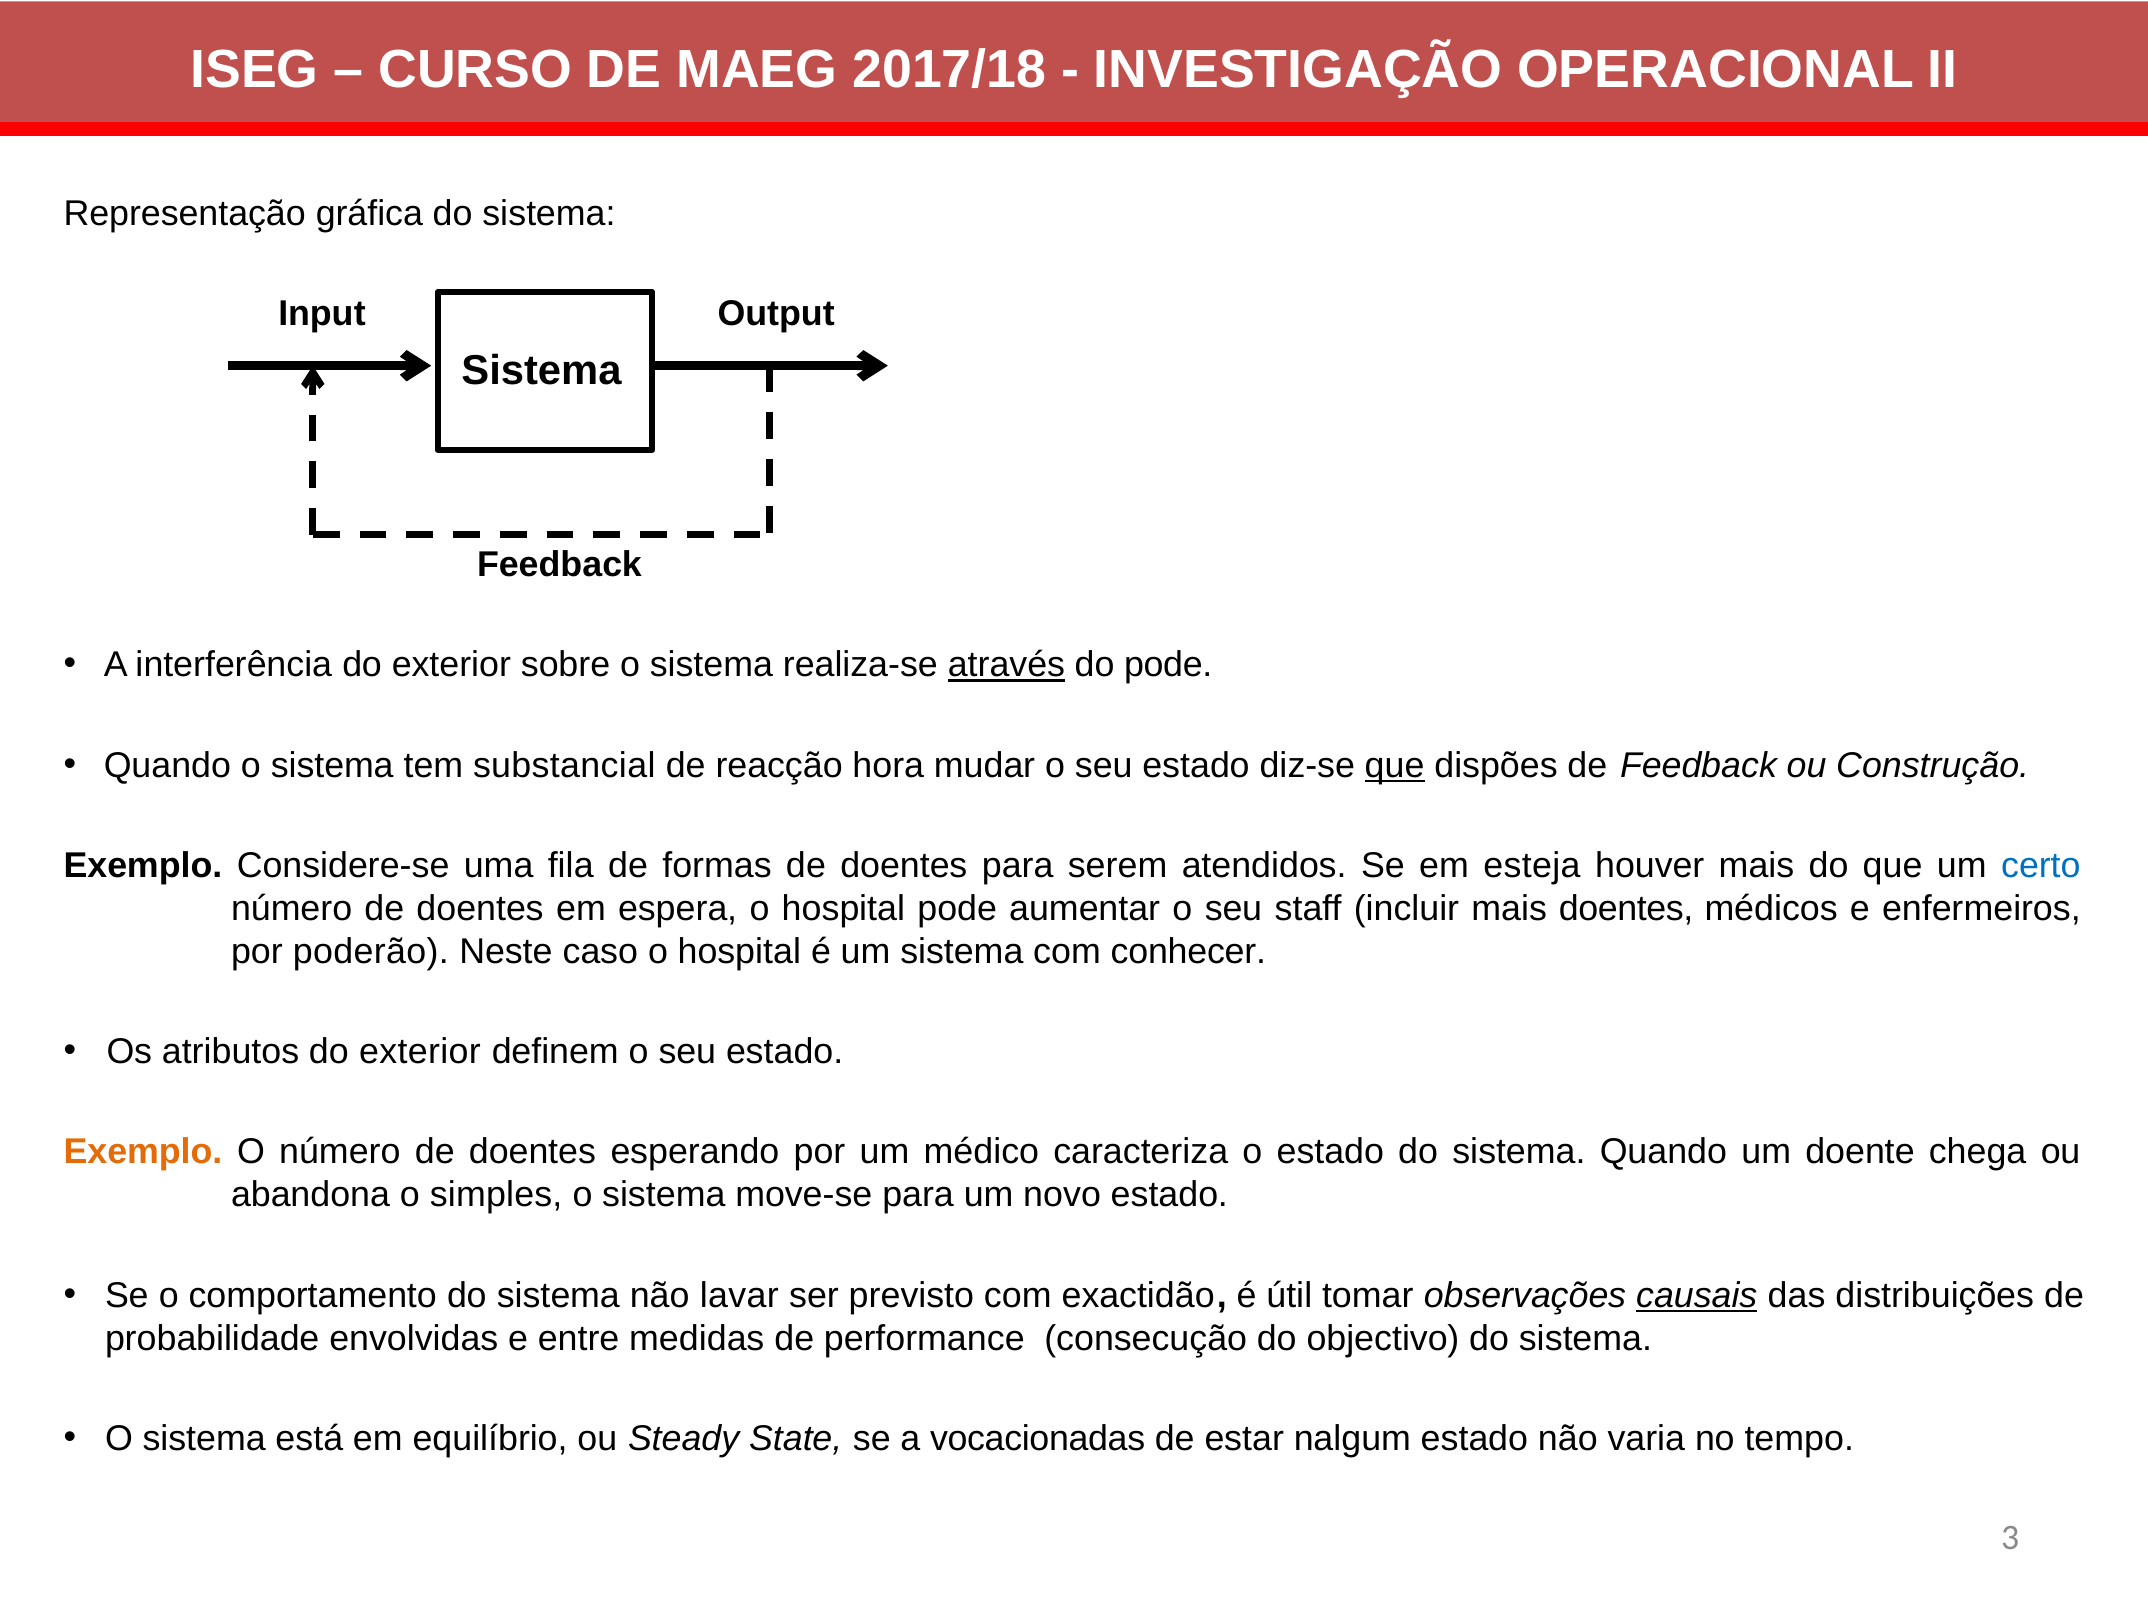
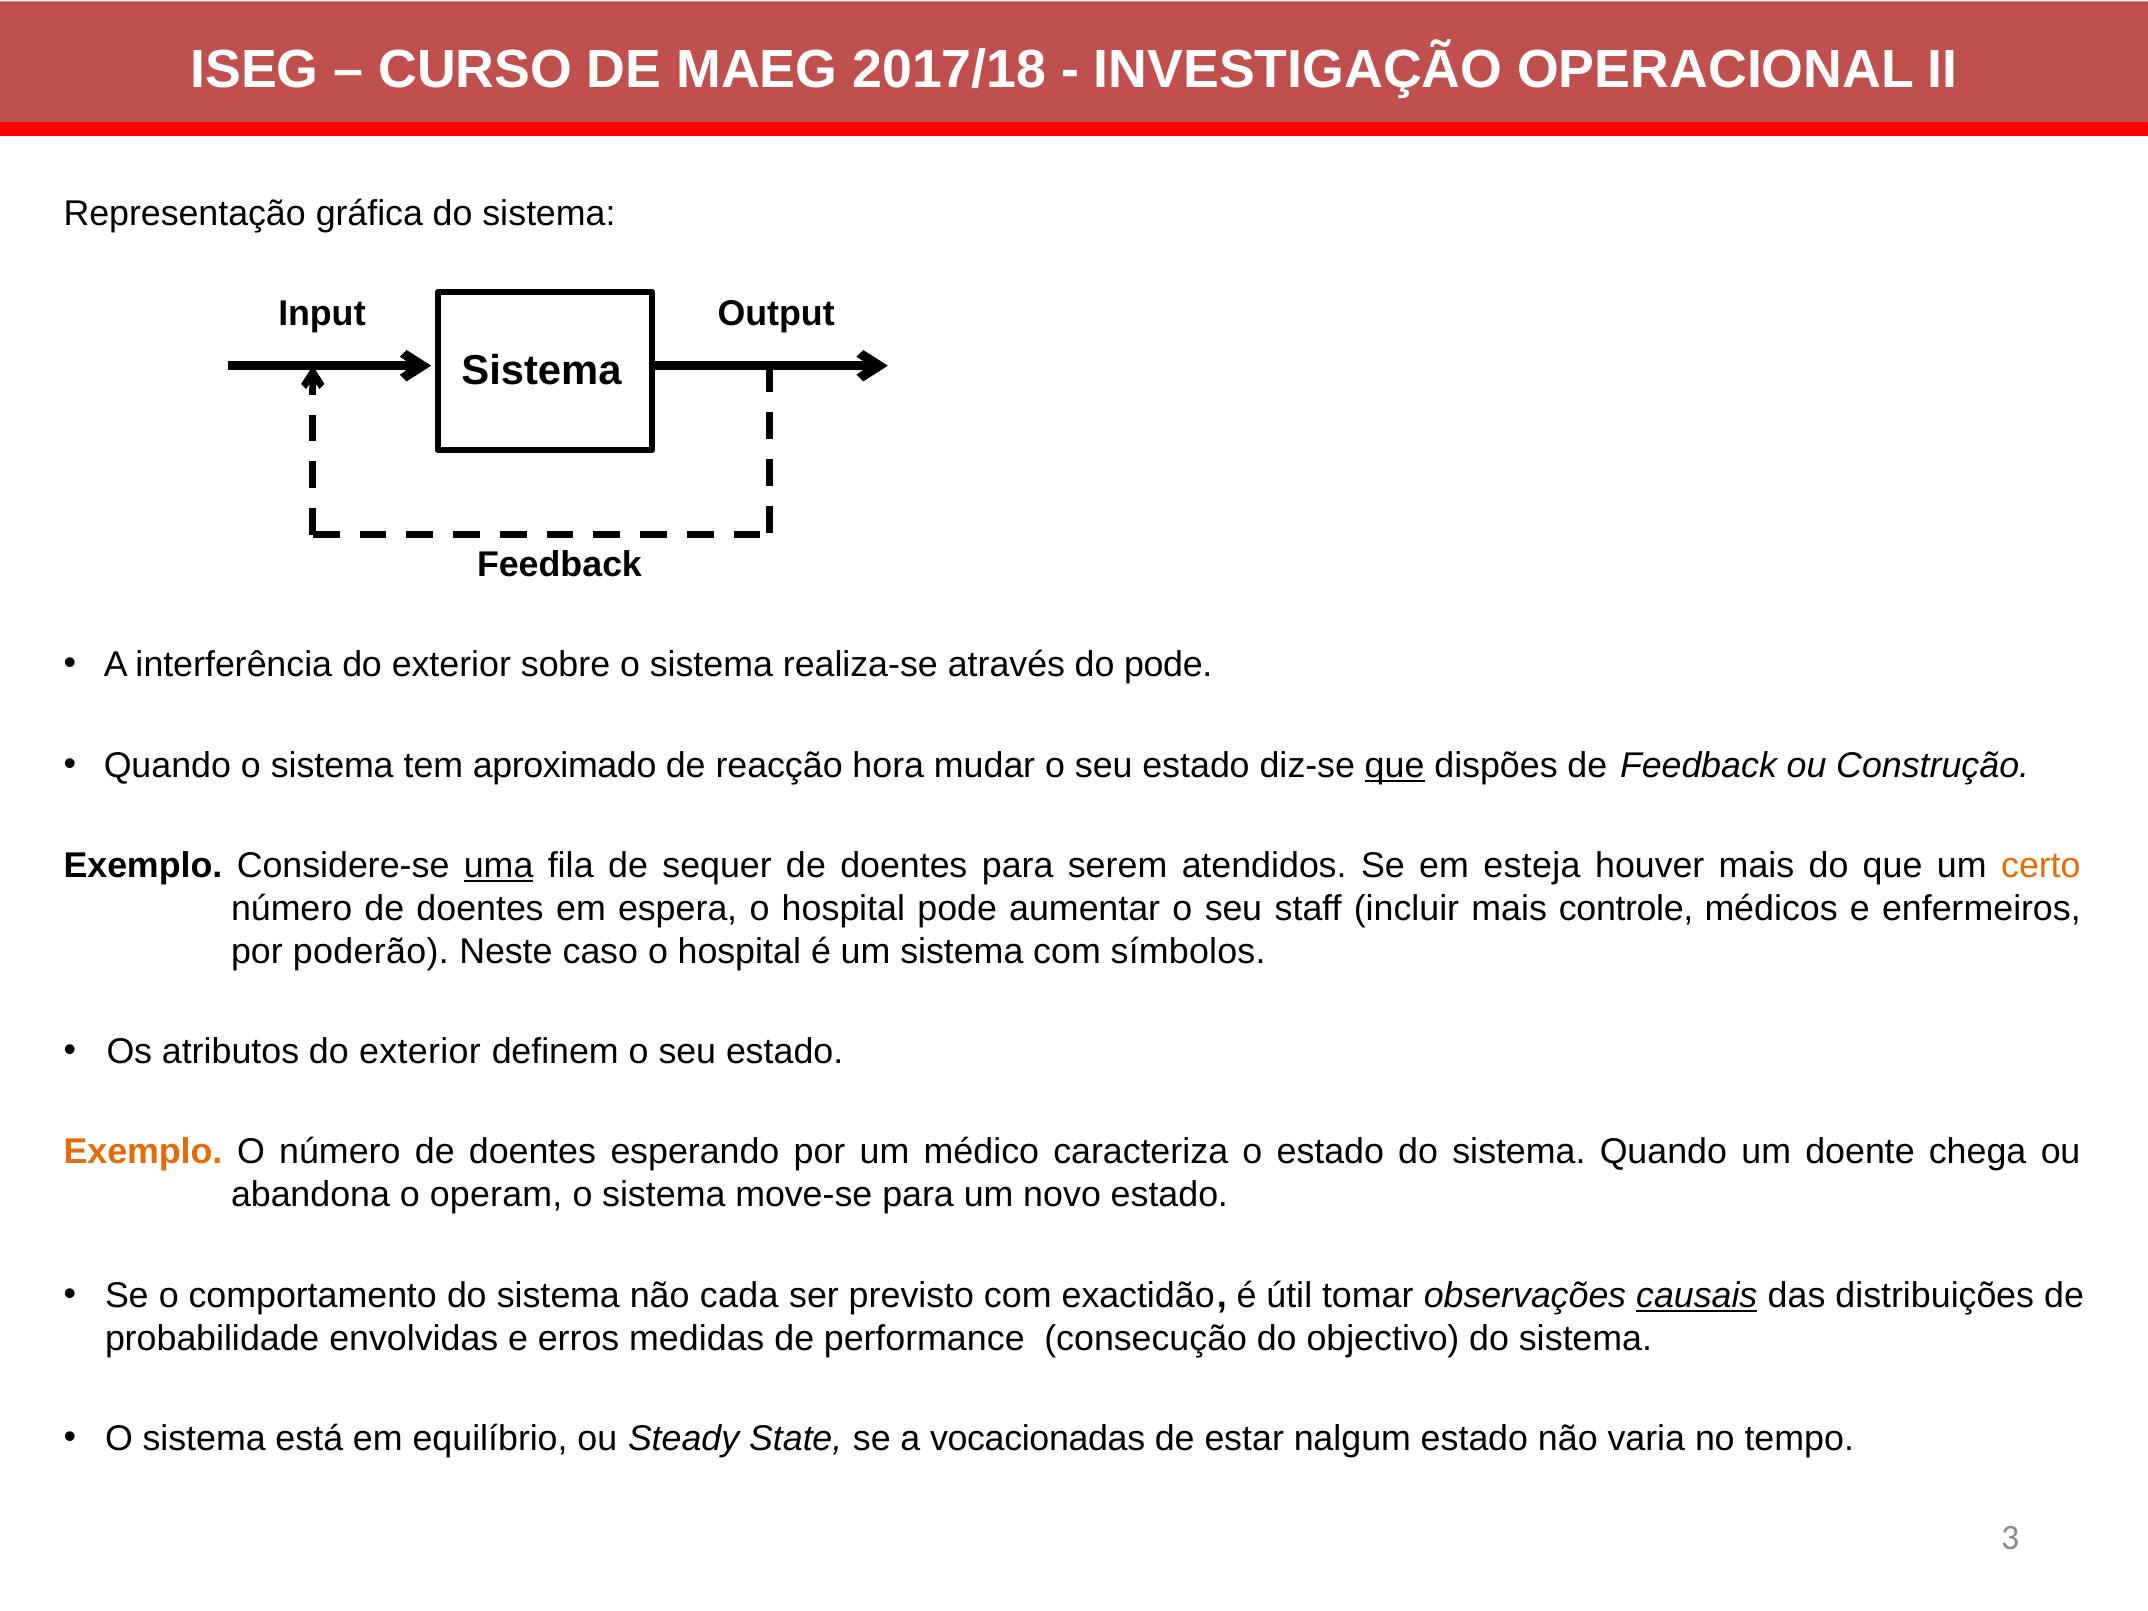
através underline: present -> none (1006, 665)
substancial: substancial -> aproximado (565, 765)
uma underline: none -> present (499, 866)
formas: formas -> sequer (717, 866)
certo colour: blue -> orange (2041, 866)
mais doentes: doentes -> controle (1626, 909)
conhecer: conhecer -> símbolos (1188, 952)
simples: simples -> operam (496, 1195)
lavar: lavar -> cada (739, 1295)
entre: entre -> erros (579, 1338)
